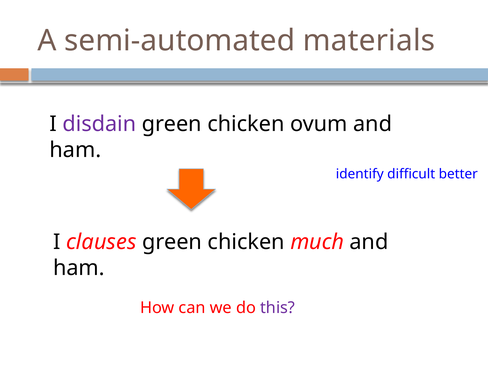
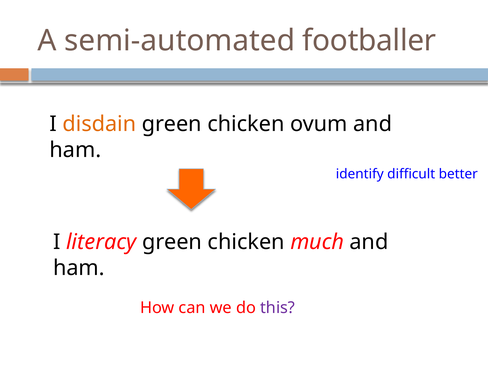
materials: materials -> footballer (369, 41)
disdain colour: purple -> orange (99, 124)
clauses: clauses -> literacy (101, 242)
